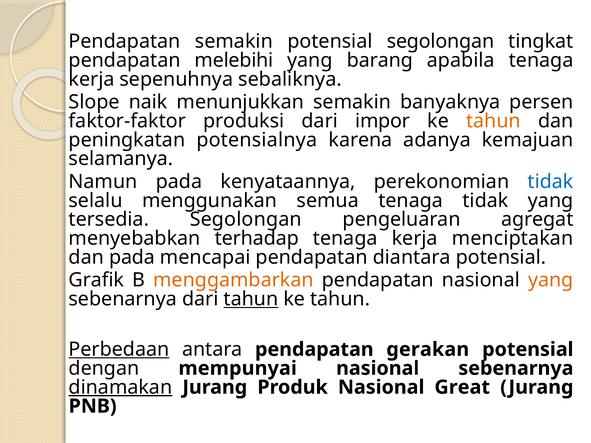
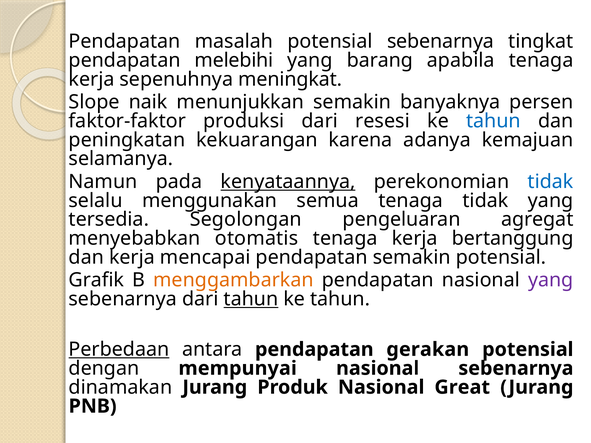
Pendapatan semakin: semakin -> masalah (234, 41)
potensial segolongan: segolongan -> sebenarnya (440, 41)
sebaliknya: sebaliknya -> meningkat (290, 79)
impor: impor -> resesi (383, 121)
tahun colour: orange -> blue (493, 121)
potensialnya: potensialnya -> kekuarangan (257, 140)
kenyataannya underline: none -> present (288, 182)
terhadap: terhadap -> otomatis (257, 239)
menciptakan: menciptakan -> bertanggung (513, 239)
dan pada: pada -> kerja (132, 257)
pendapatan diantara: diantara -> semakin (412, 257)
yang colour: orange -> purple (551, 280)
dinamakan underline: present -> none (120, 387)
